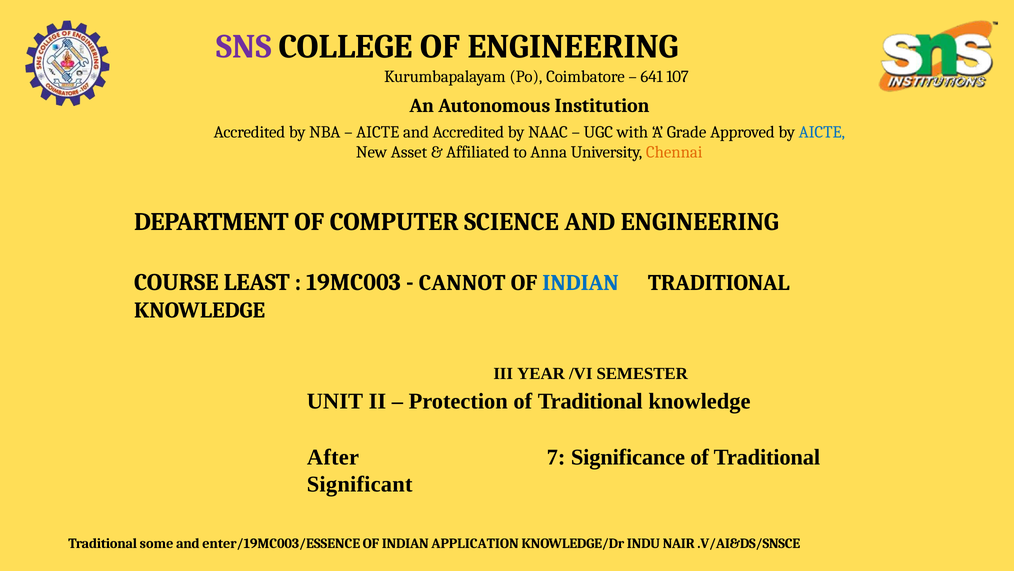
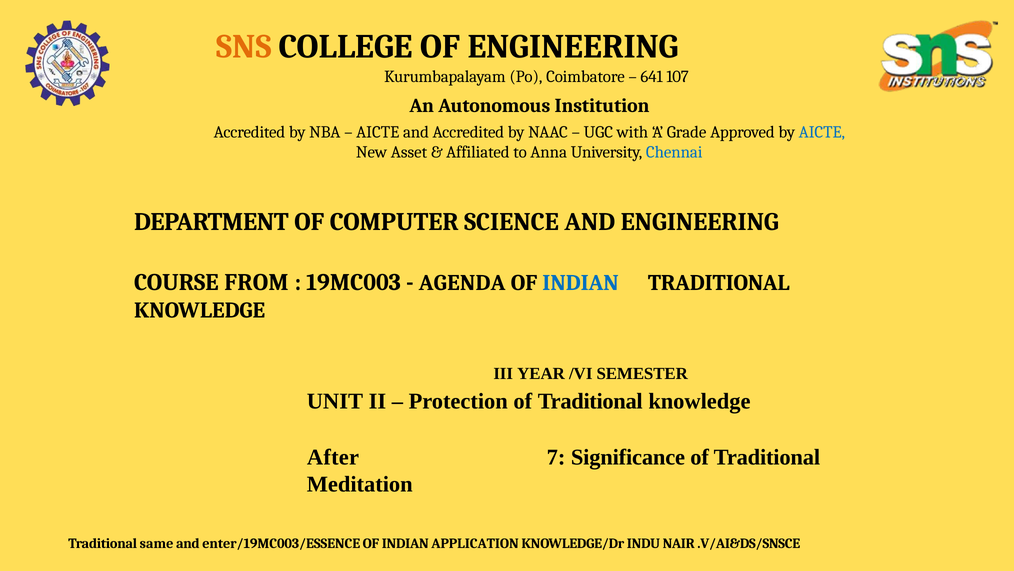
SNS colour: purple -> orange (244, 47)
Chennai colour: orange -> blue (674, 152)
LEAST: LEAST -> FROM (256, 282)
CANNOT: CANNOT -> AGENDA (462, 283)
Significant: Significant -> Meditation (360, 484)
some: some -> same (157, 543)
